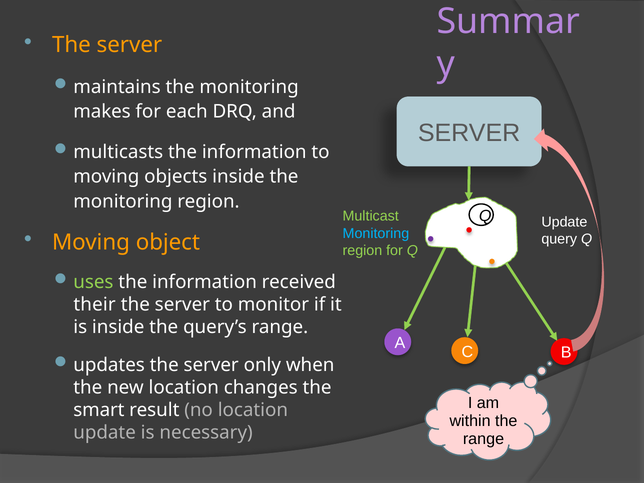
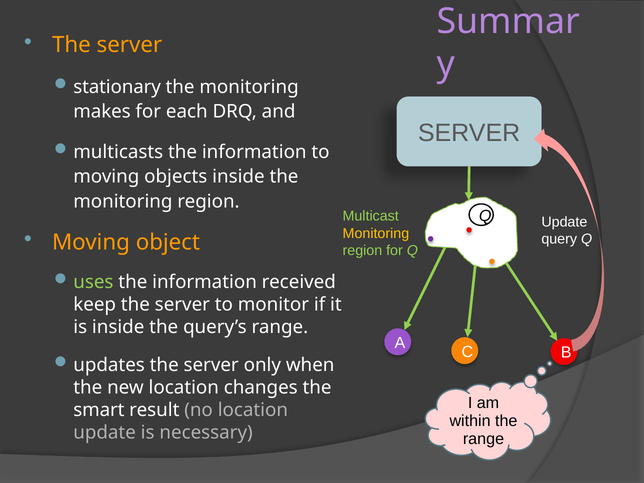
maintains: maintains -> stationary (117, 87)
Monitoring colour: light blue -> yellow (376, 233)
their: their -> keep (95, 305)
